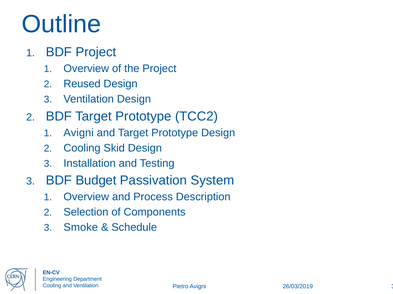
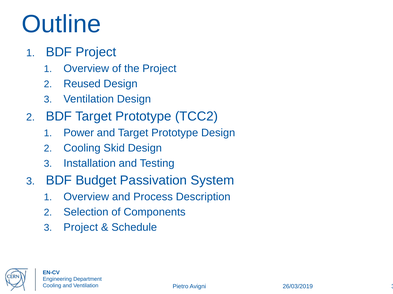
Avigni: Avigni -> Power (79, 133)
Smoke: Smoke -> Project (81, 228)
